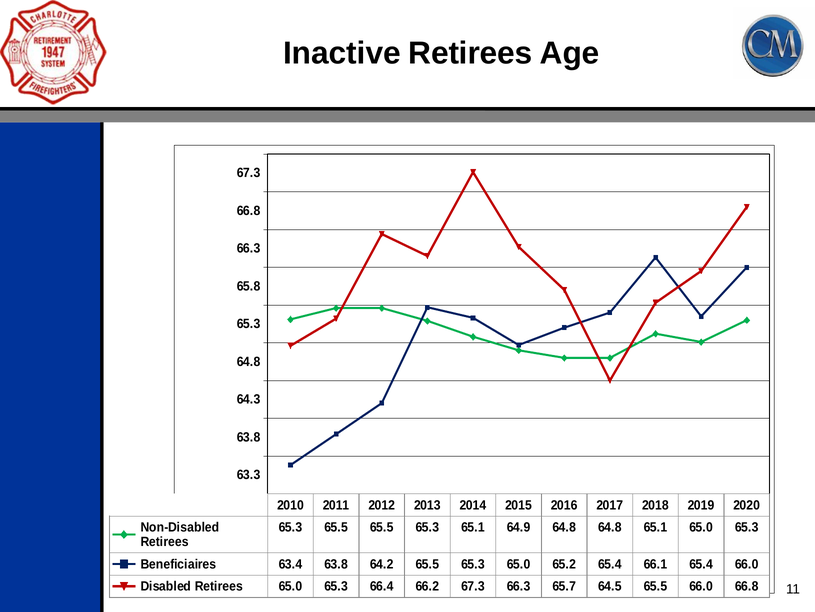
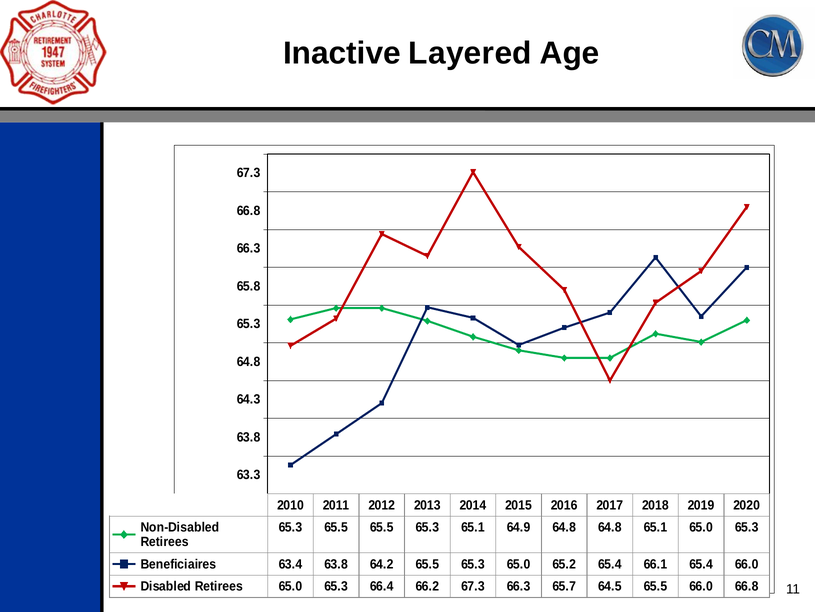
Inactive Retirees: Retirees -> Layered (470, 53)
